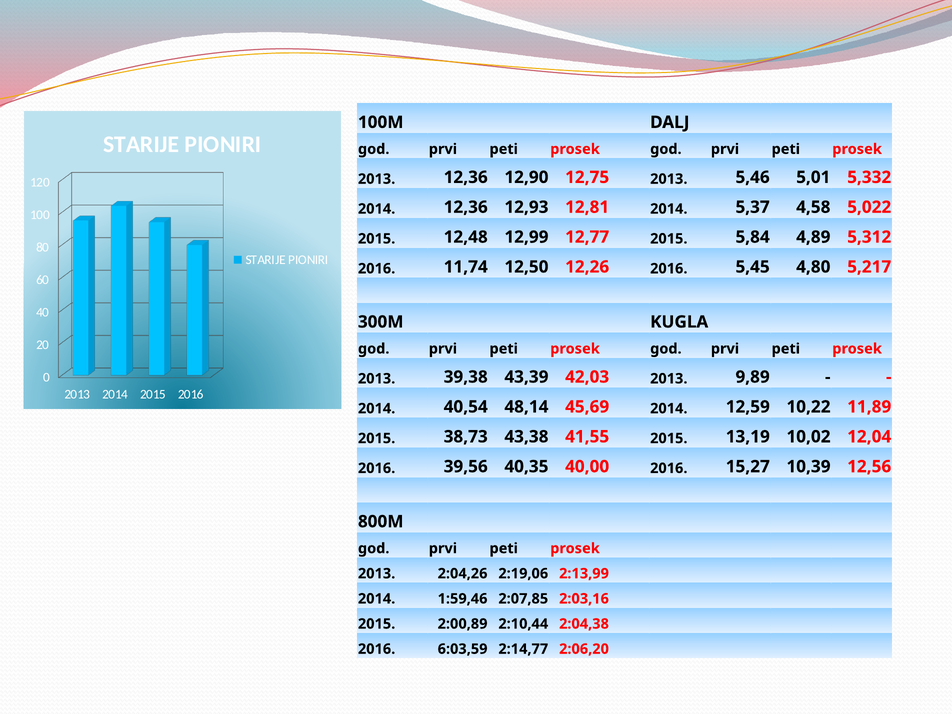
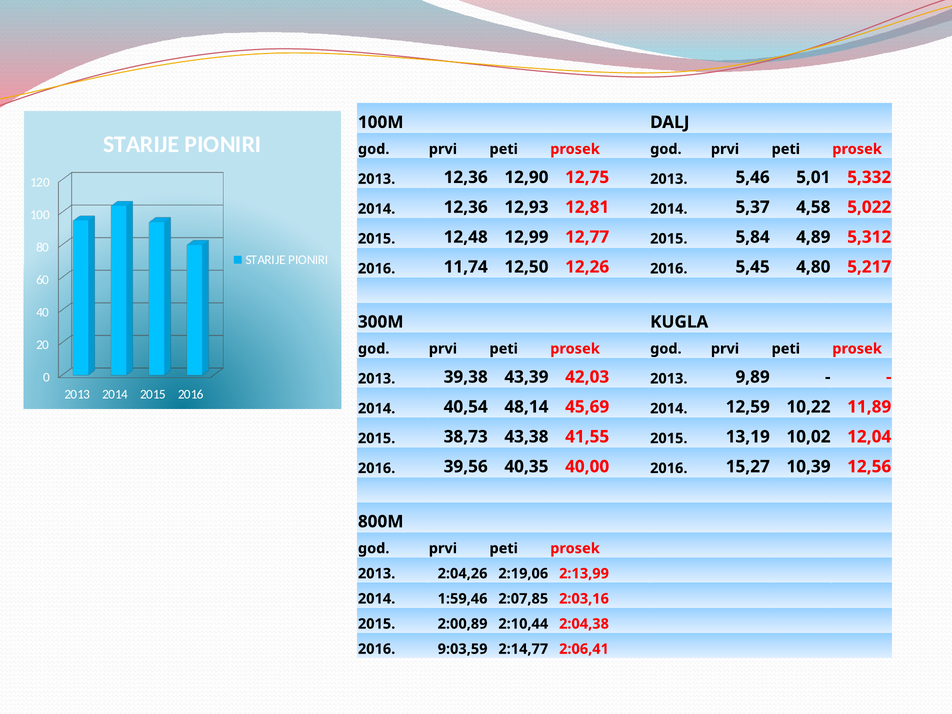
6:03,59: 6:03,59 -> 9:03,59 (463, 649)
2:06,20: 2:06,20 -> 2:06,41 (584, 649)
